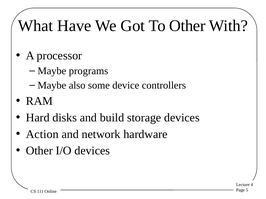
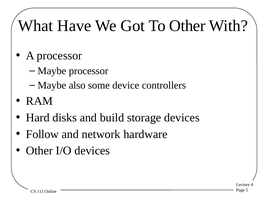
Maybe programs: programs -> processor (89, 71)
Action: Action -> Follow (42, 134)
